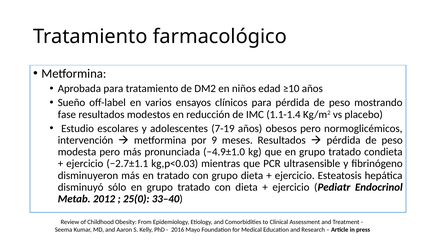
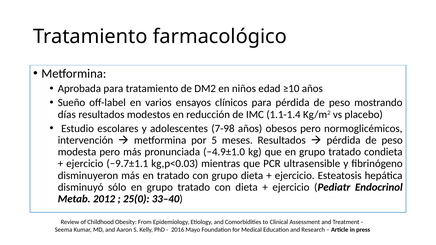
fase: fase -> días (67, 115)
7-19: 7-19 -> 7-98 (223, 129)
9: 9 -> 5 (214, 140)
−2.7±1.1: −2.7±1.1 -> −9.7±1.1 (127, 164)
